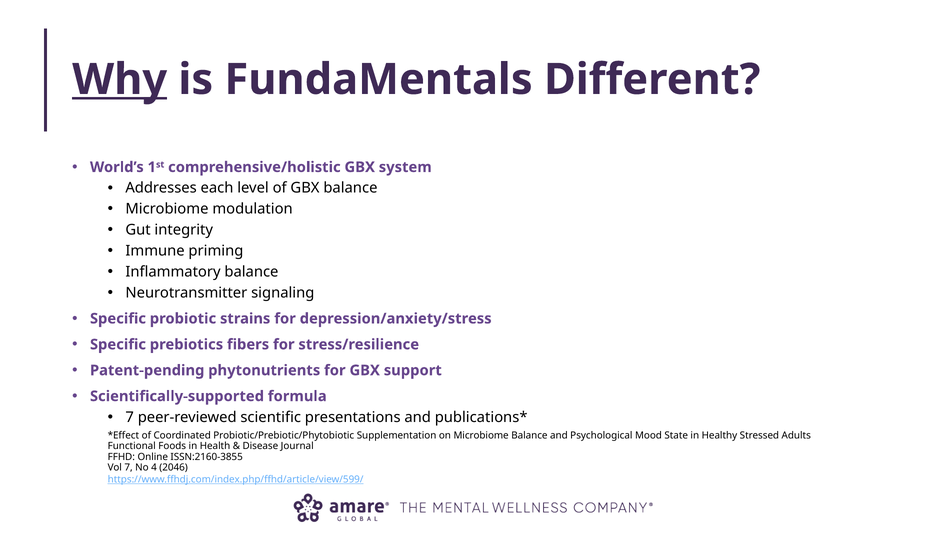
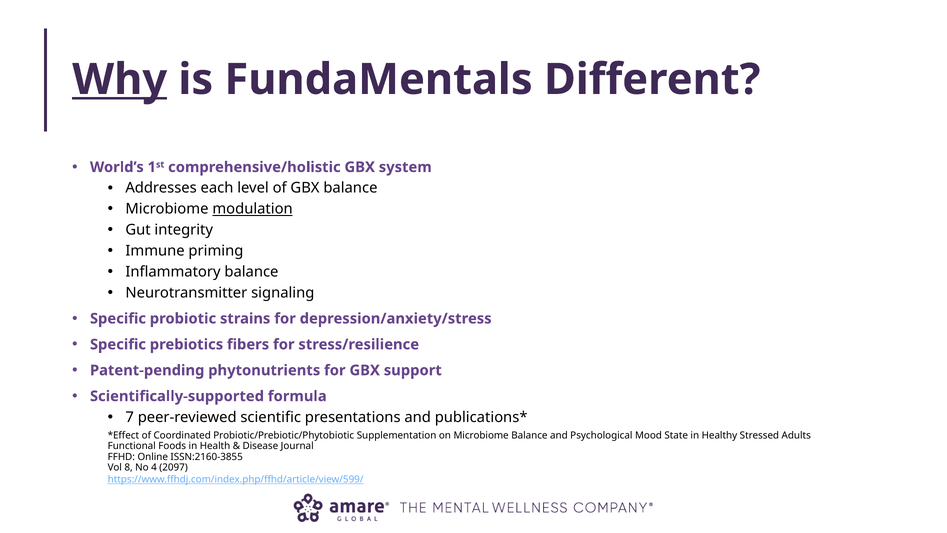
modulation underline: none -> present (253, 209)
Vol 7: 7 -> 8 (129, 467)
2046: 2046 -> 2097 (174, 467)
